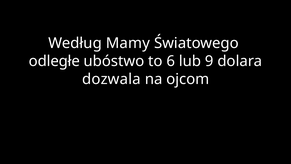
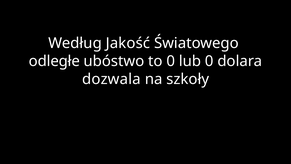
Mamy: Mamy -> Jakość (128, 43)
to 6: 6 -> 0 (171, 61)
lub 9: 9 -> 0 (209, 61)
ojcom: ojcom -> szkoły (188, 79)
